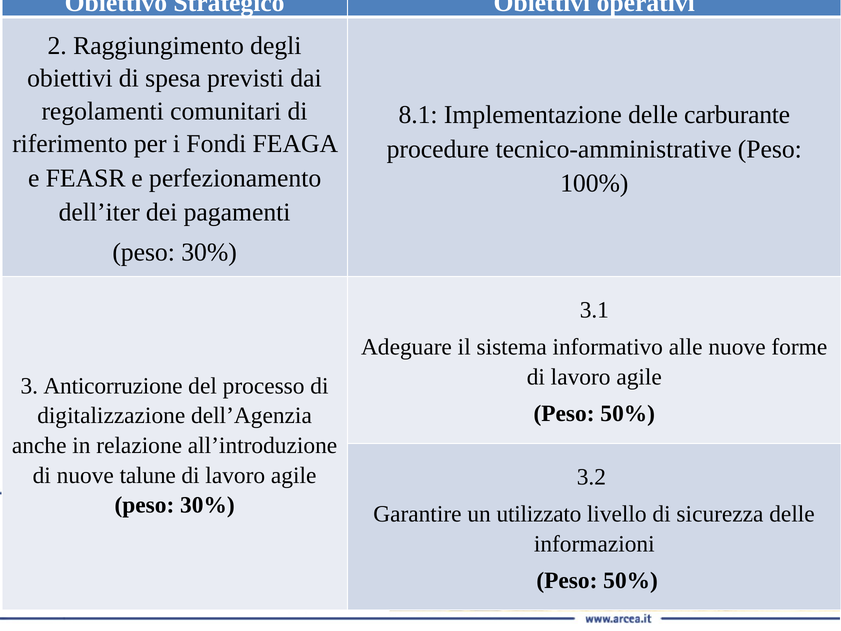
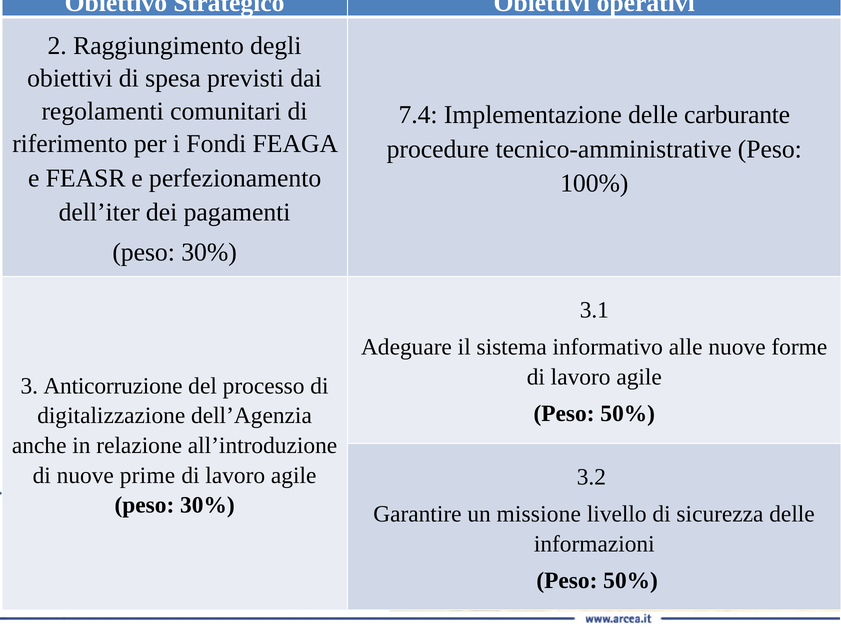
8.1: 8.1 -> 7.4 (418, 115)
talune: talune -> prime (147, 475)
utilizzato: utilizzato -> missione (539, 514)
